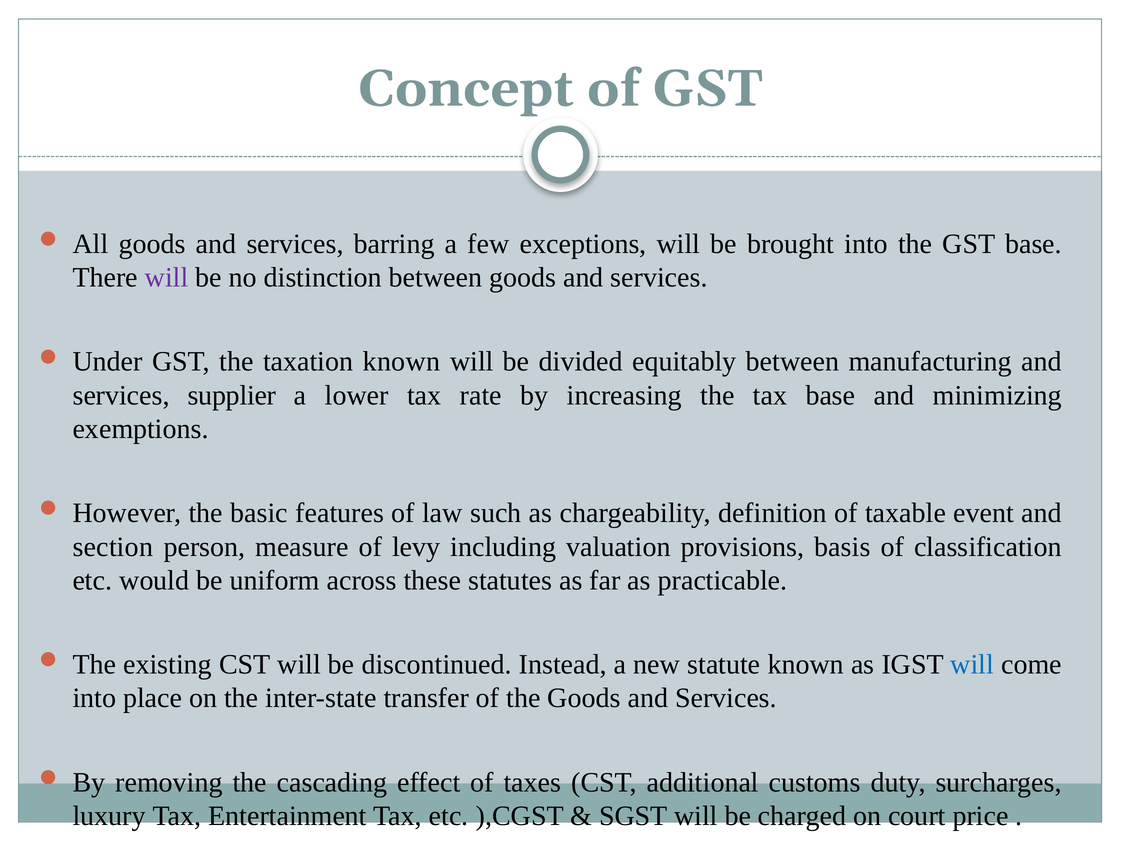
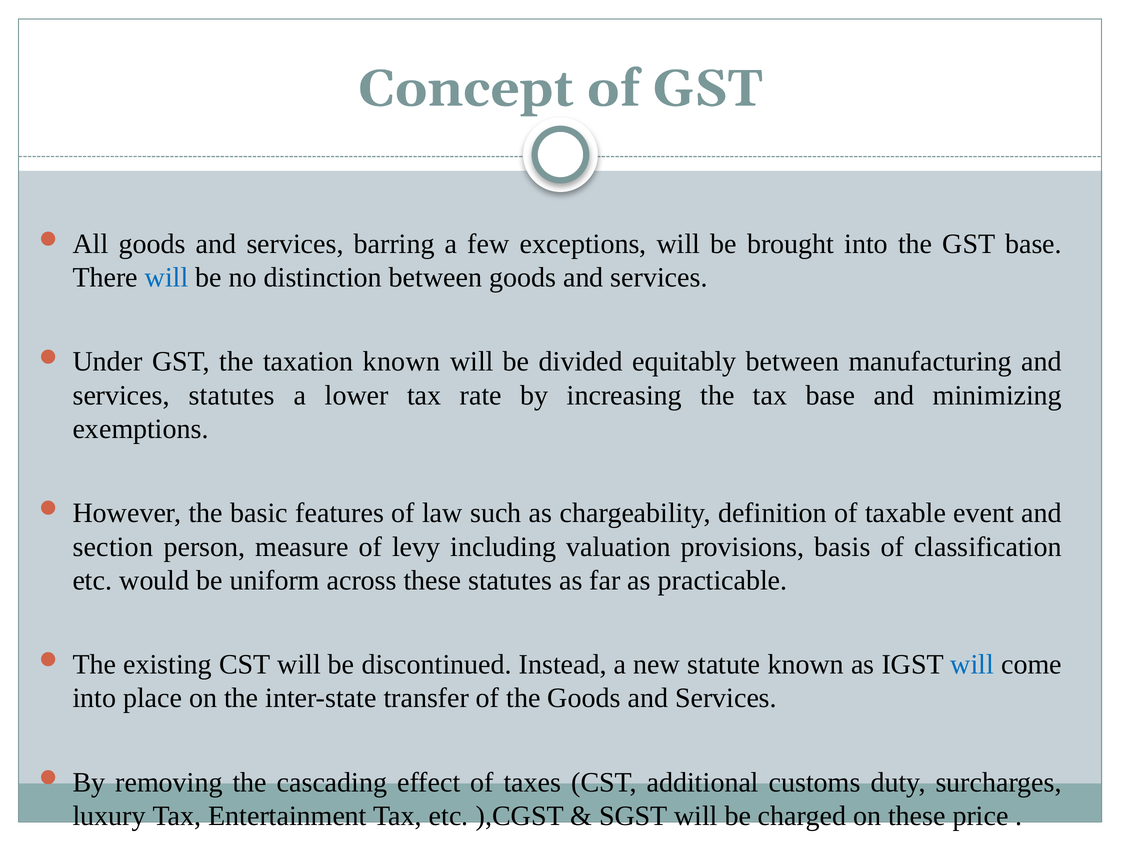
will colour: purple -> blue (167, 277)
services supplier: supplier -> statutes (232, 395)
on court: court -> these (917, 816)
